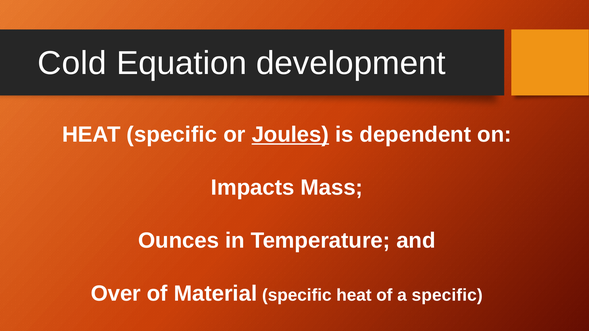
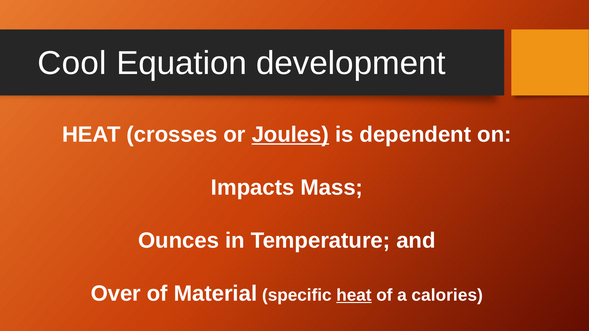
Cold: Cold -> Cool (72, 63)
HEAT specific: specific -> crosses (172, 135)
heat underline: none -> present (354, 295)
a specific: specific -> calories (447, 295)
